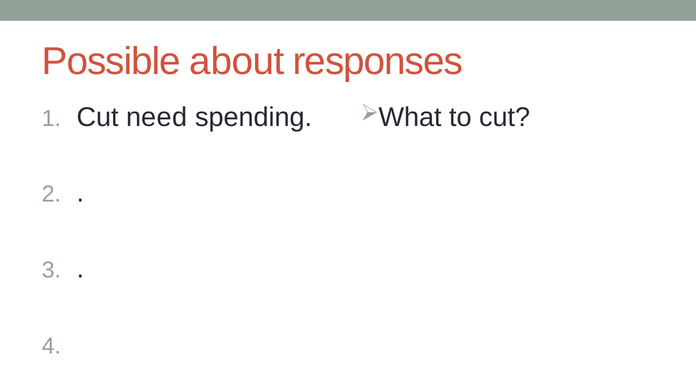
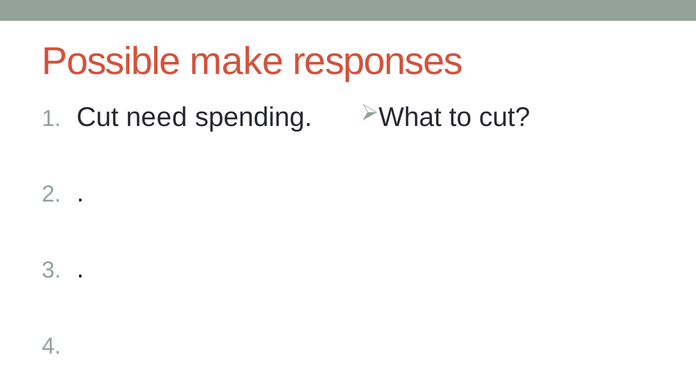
about: about -> make (237, 61)
